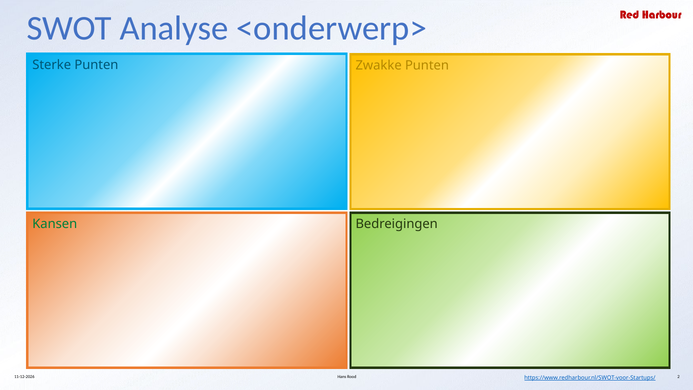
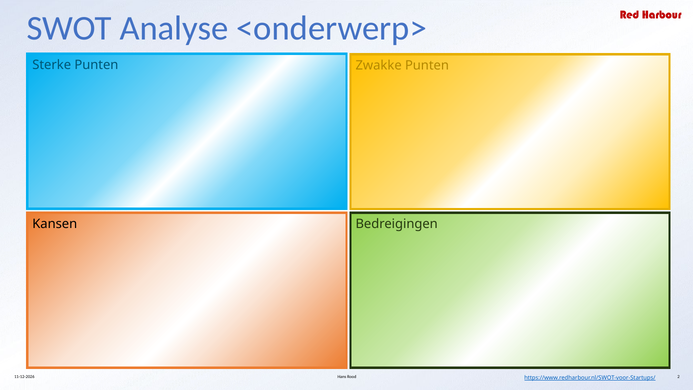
Kansen colour: green -> black (55, 224)
